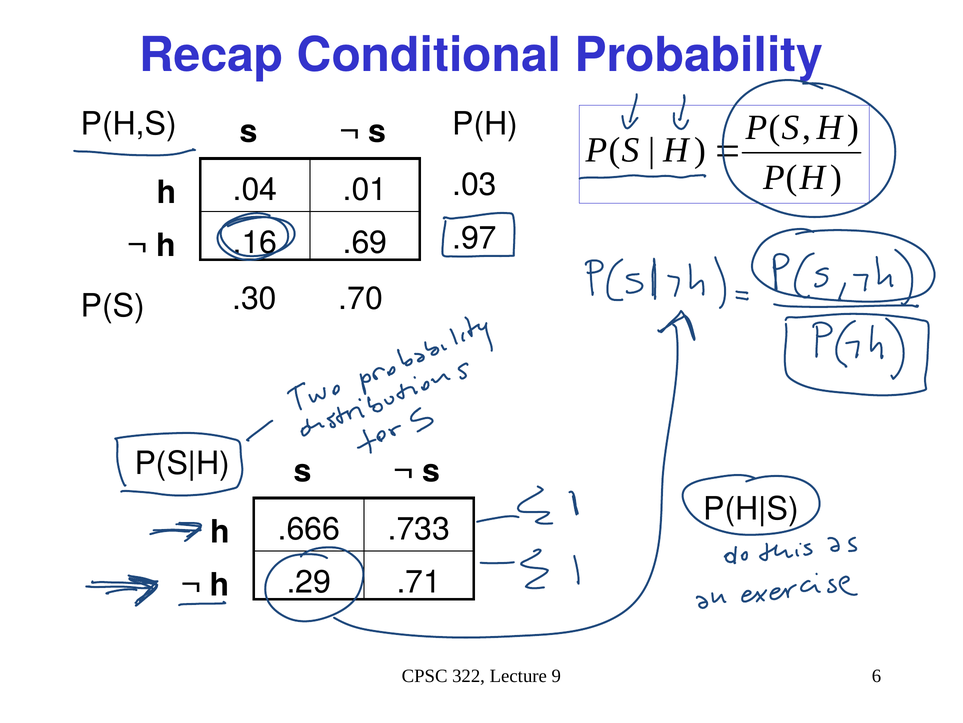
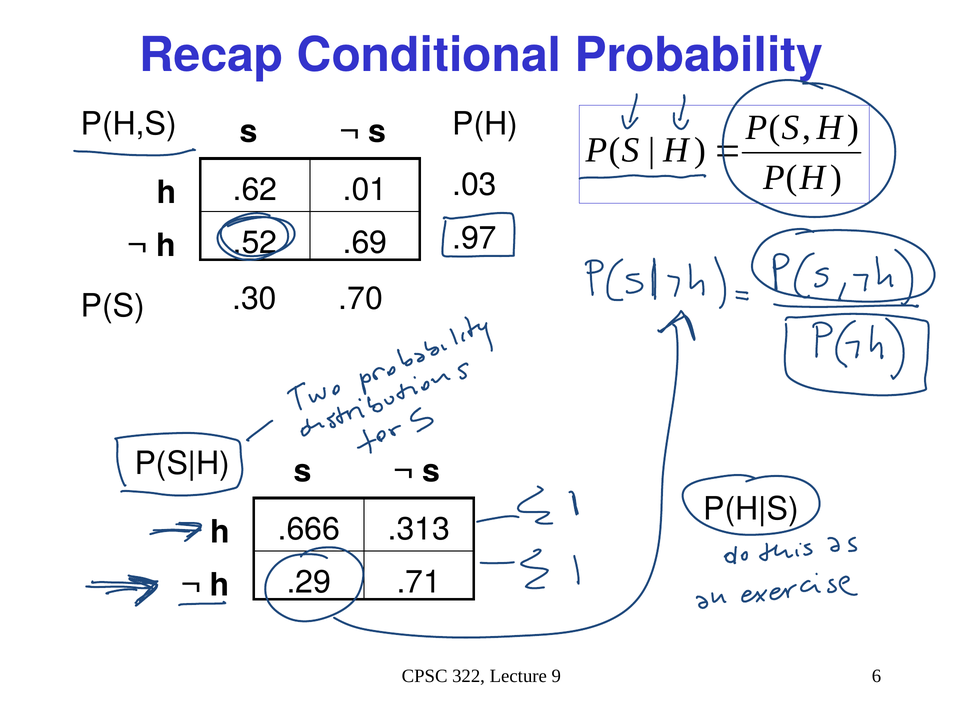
.04: .04 -> .62 (255, 189)
.16: .16 -> .52 (255, 242)
.733: .733 -> .313 (419, 529)
